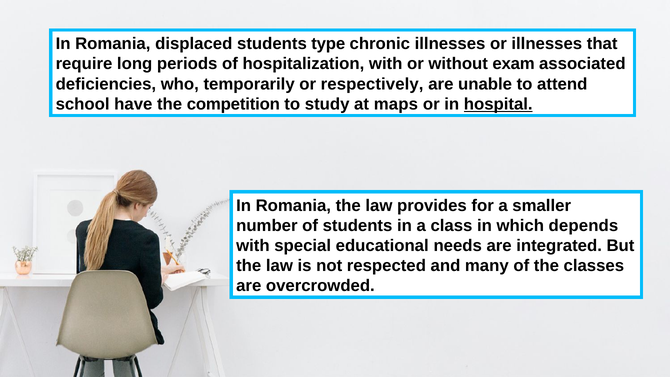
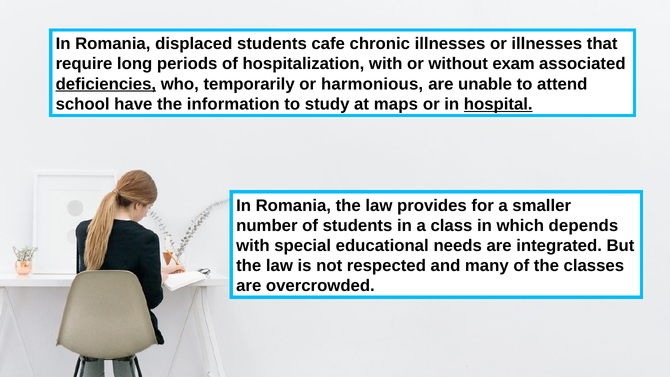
type: type -> cafe (328, 44)
deficiencies underline: none -> present (106, 84)
respectively: respectively -> harmonious (372, 84)
competition: competition -> information (233, 104)
